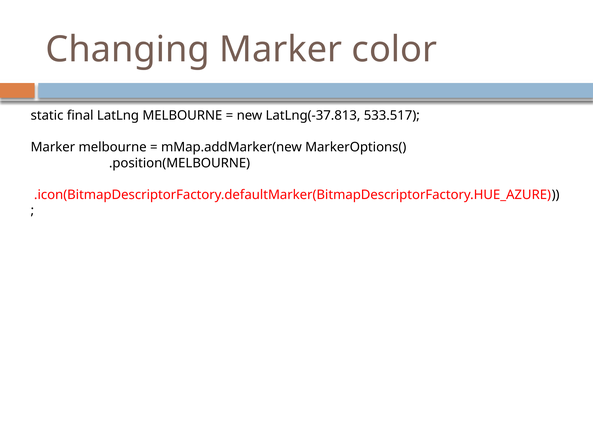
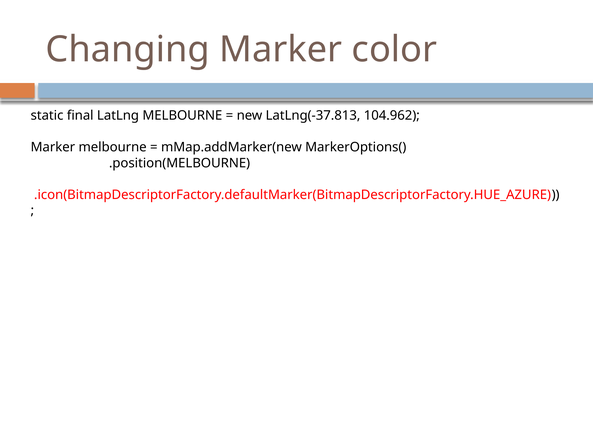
533.517: 533.517 -> 104.962 (392, 116)
